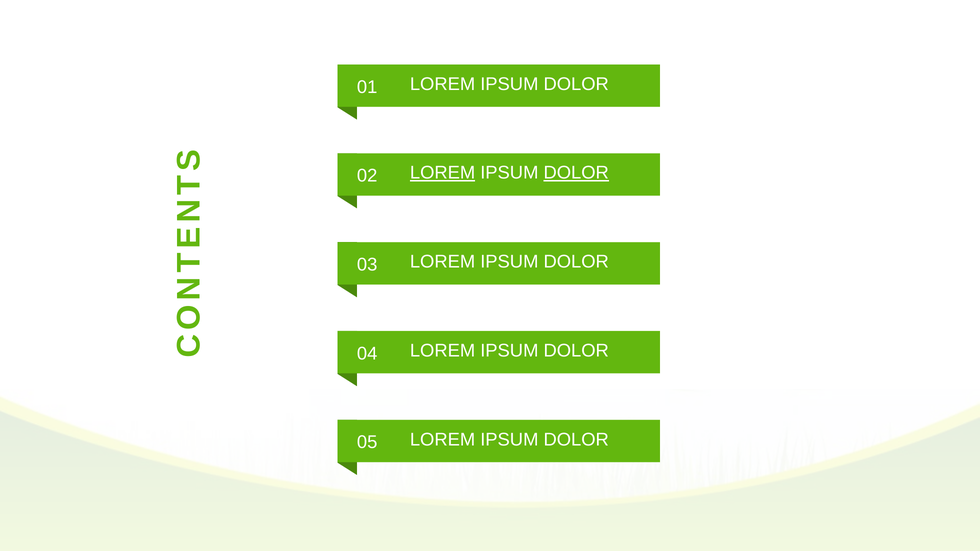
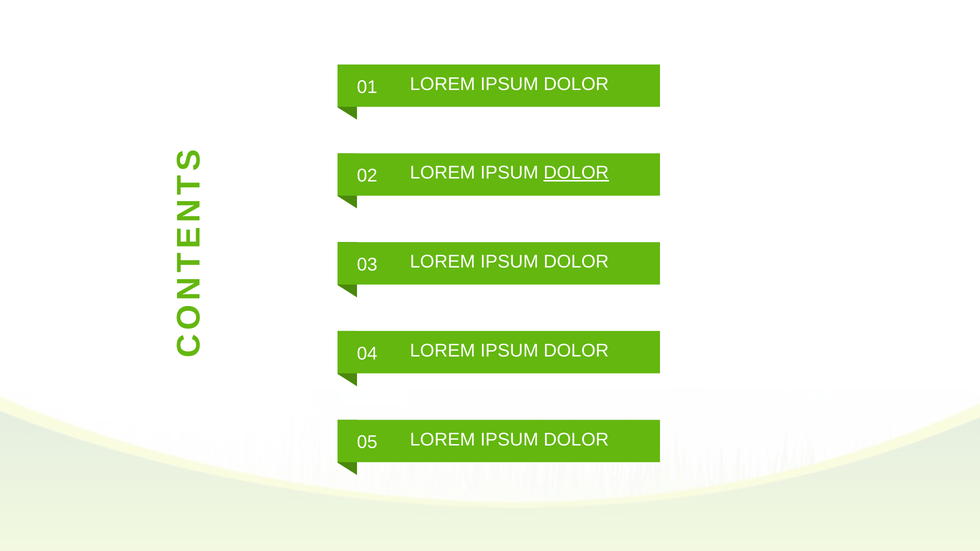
LOREM underline: present -> none (443, 173)
